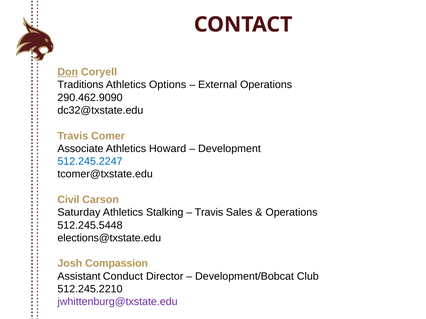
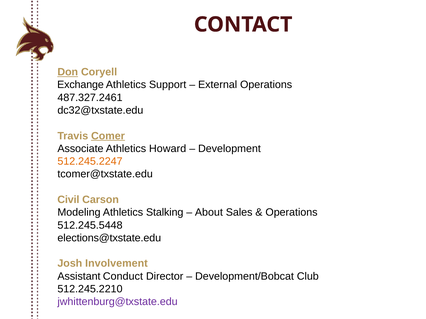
Traditions: Traditions -> Exchange (81, 85)
Options: Options -> Support (168, 85)
290.462.9090: 290.462.9090 -> 487.327.2461 (90, 98)
Comer underline: none -> present (108, 136)
512.245.2247 colour: blue -> orange (90, 162)
Saturday: Saturday -> Modeling (79, 213)
Travis: Travis -> About (209, 213)
Compassion: Compassion -> Involvement (116, 264)
